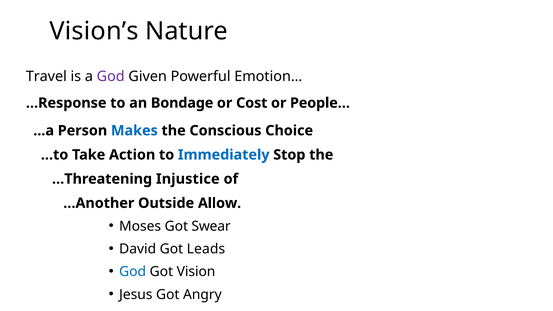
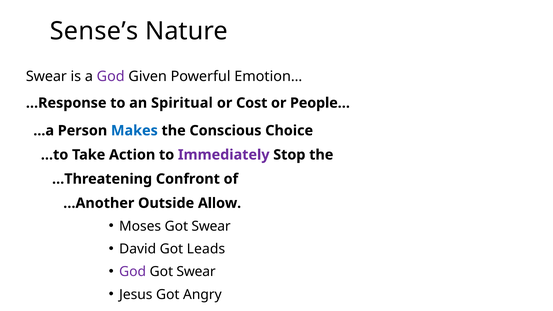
Vision’s: Vision’s -> Sense’s (94, 31)
Travel: Travel -> Swear (46, 76)
Bondage: Bondage -> Spiritual (182, 103)
Immediately colour: blue -> purple (224, 155)
Injustice: Injustice -> Confront (188, 179)
God colour: blue -> purple (133, 272)
Vision: Vision -> Swear (196, 272)
